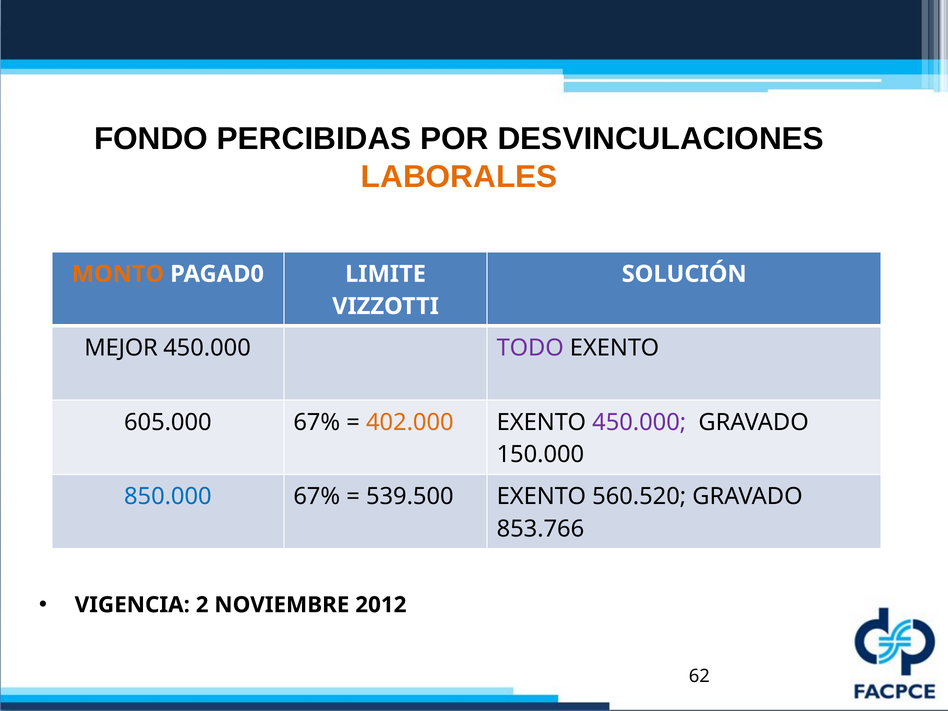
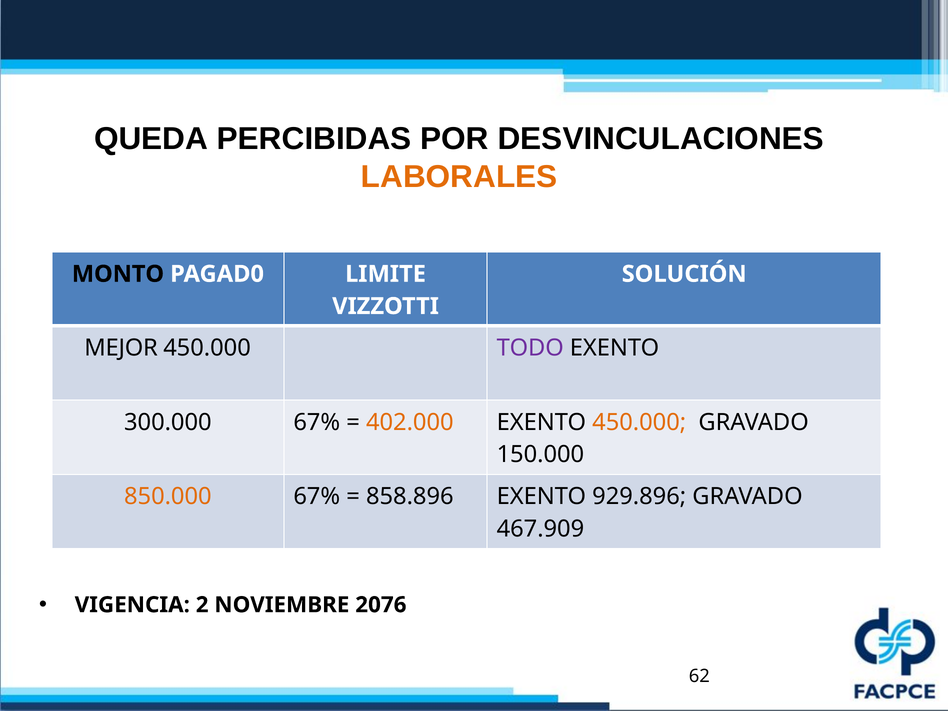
FONDO: FONDO -> QUEDA (151, 139)
MONTO colour: orange -> black (118, 274)
605.000: 605.000 -> 300.000 (168, 422)
450.000 colour: purple -> orange (639, 422)
850.000 colour: blue -> orange (168, 497)
539.500: 539.500 -> 858.896 (410, 497)
560.520: 560.520 -> 929.896 (639, 497)
853.766: 853.766 -> 467.909 (540, 529)
2012: 2012 -> 2076 (381, 605)
